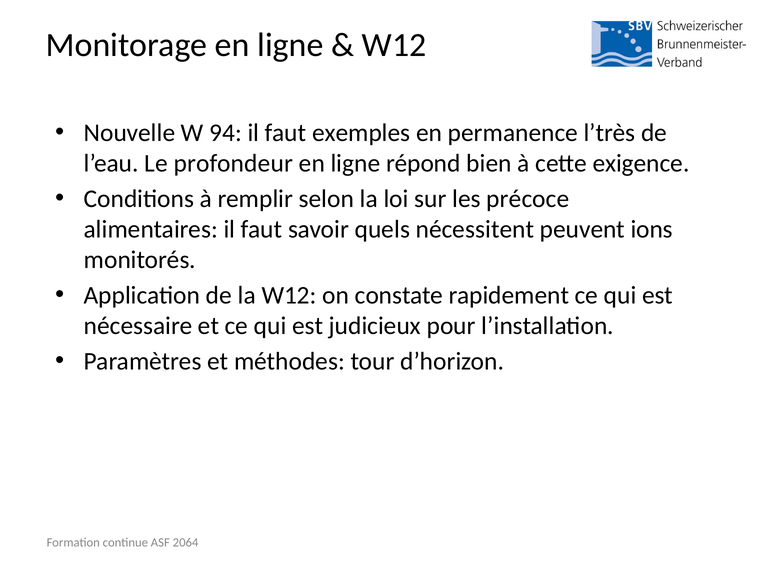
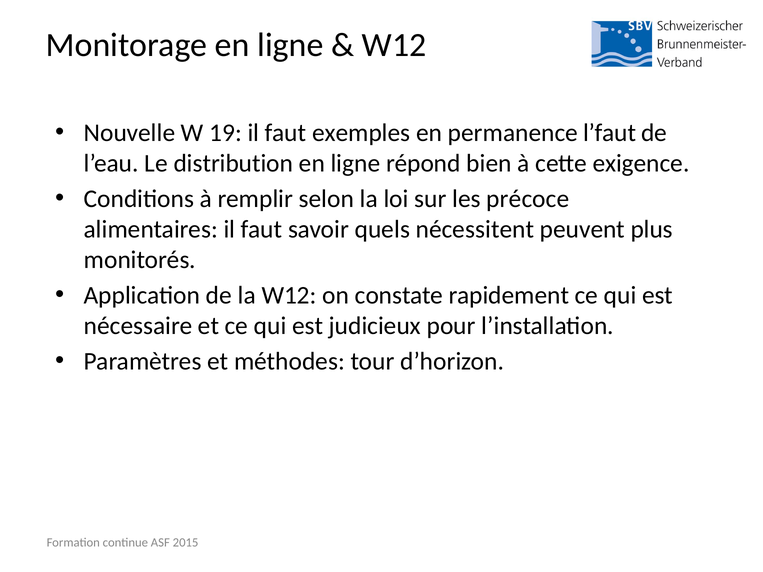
94: 94 -> 19 (226, 133)
l’très: l’très -> l’faut (610, 133)
profondeur: profondeur -> distribution (233, 163)
ions: ions -> plus (652, 229)
2064: 2064 -> 2015 (186, 543)
